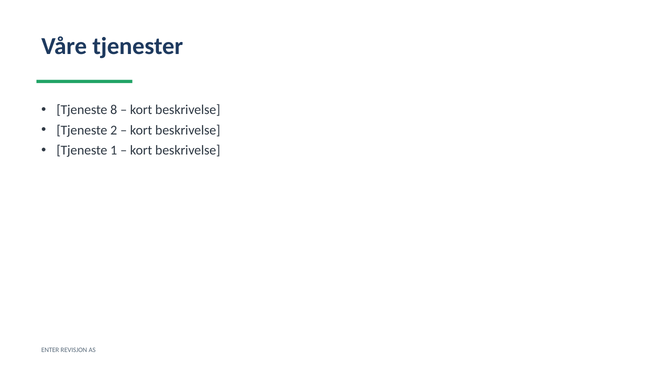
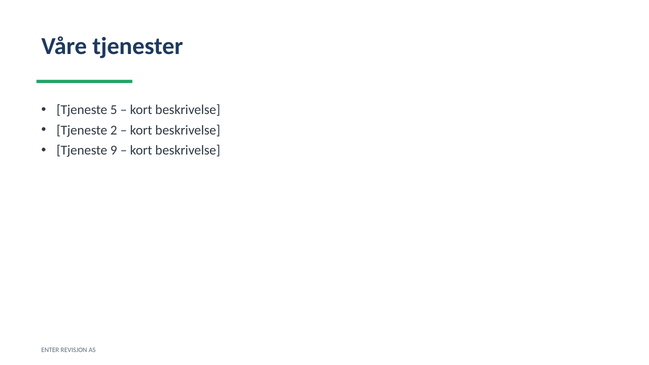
8: 8 -> 5 (114, 110)
1: 1 -> 9 (114, 151)
